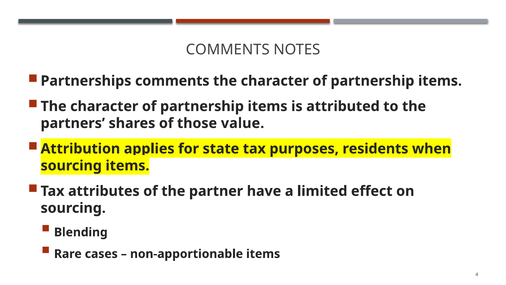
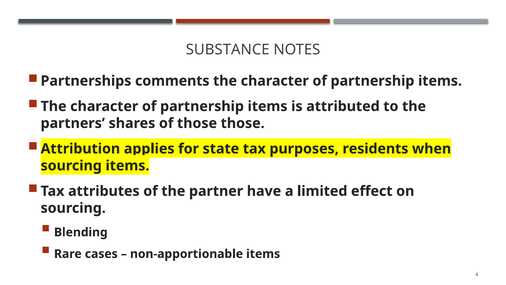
COMMENTS: COMMENTS -> SUBSTANCE (228, 50)
those value: value -> those (243, 123)
